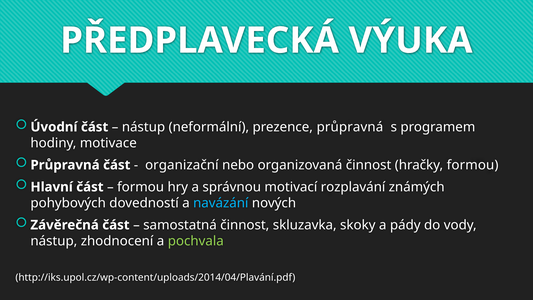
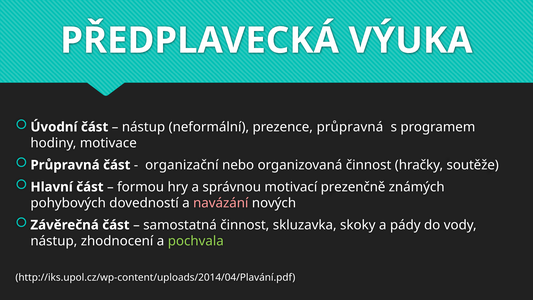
hračky formou: formou -> soutěže (473, 165)
rozplavání: rozplavání -> prezenčně (353, 187)
navázání colour: light blue -> pink (221, 203)
